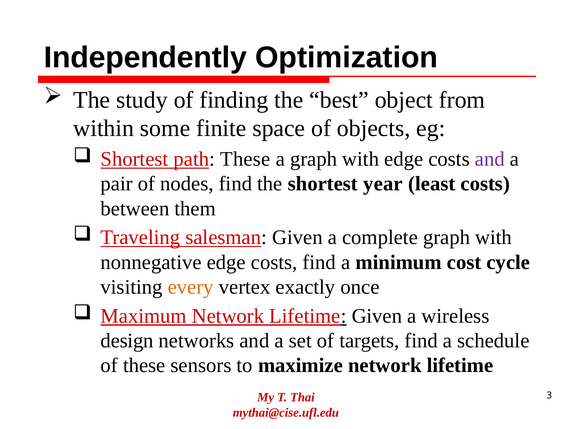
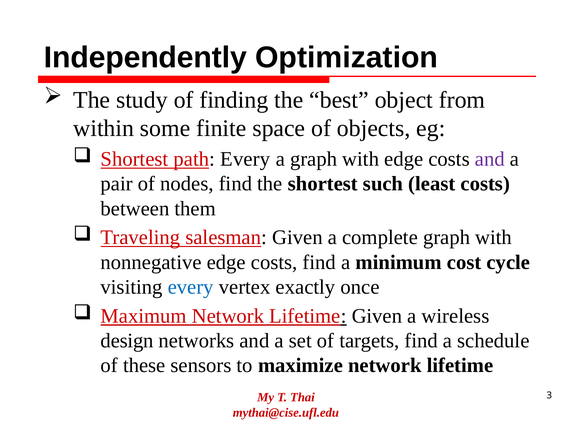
path These: These -> Every (245, 159)
year: year -> such (383, 184)
every colour: orange -> blue (191, 287)
